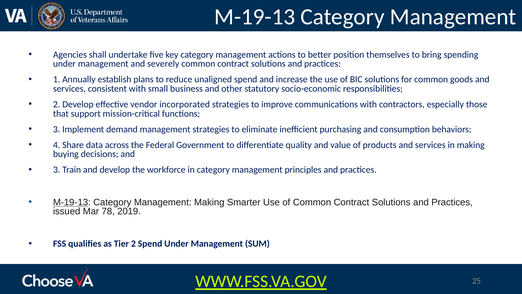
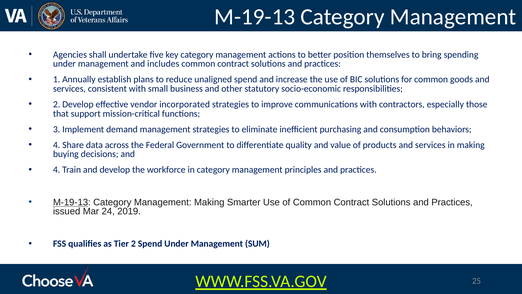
severely: severely -> includes (163, 64)
3: 3 -> 4 (57, 170)
78: 78 -> 24 (108, 211)
